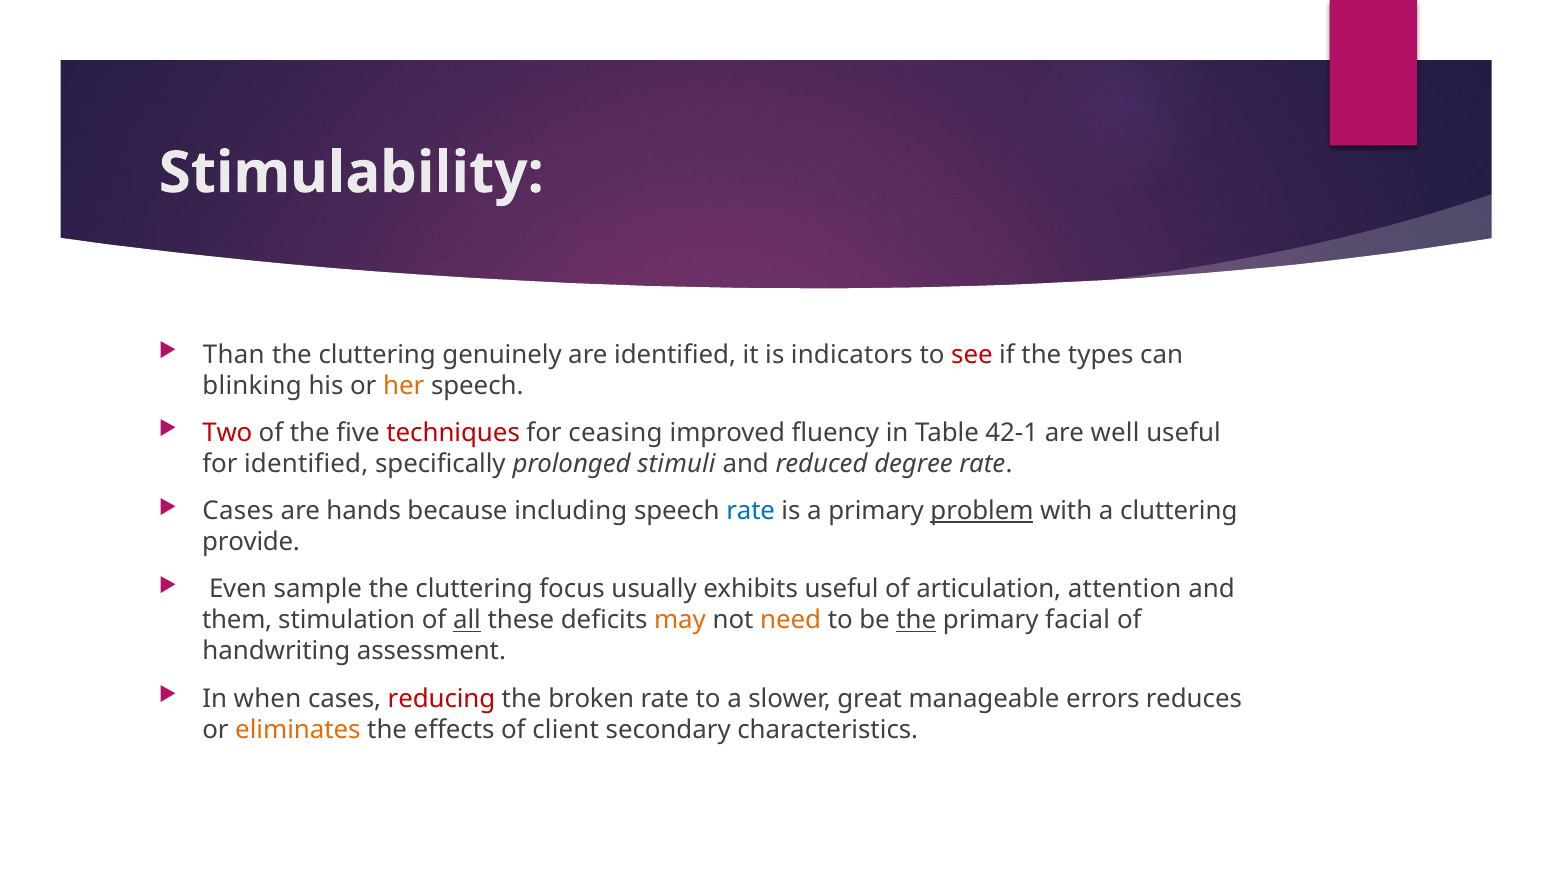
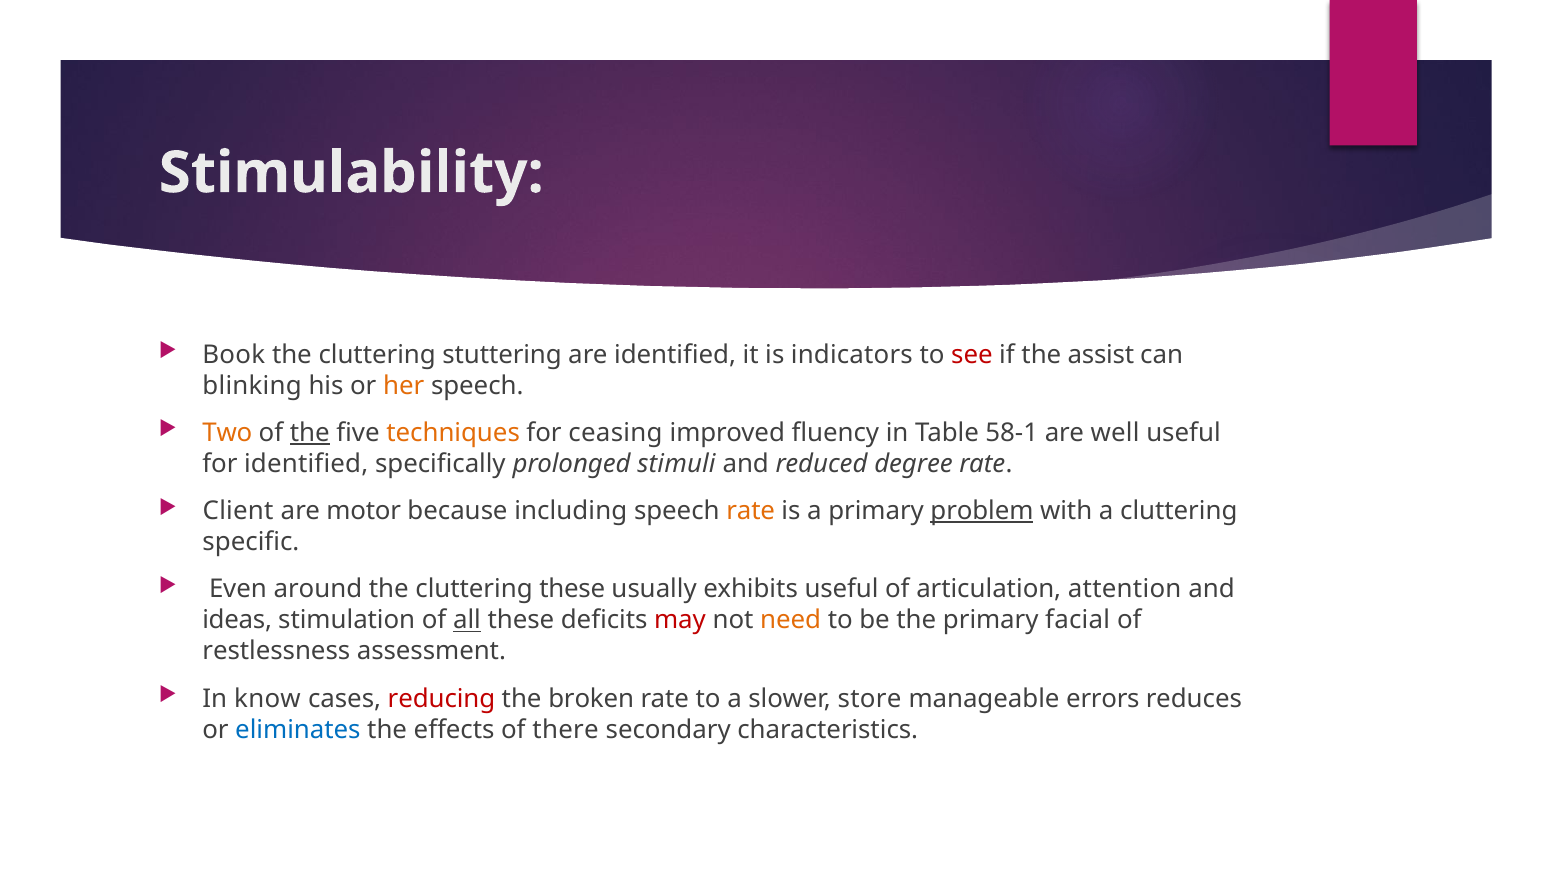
Than: Than -> Book (234, 355)
genuinely: genuinely -> stuttering (502, 355)
types: types -> assist (1101, 355)
Two colour: red -> orange (227, 433)
the underline: none -> present (310, 433)
techniques colour: red -> orange (453, 433)
42-1: 42-1 -> 58-1 (1012, 433)
Cases: Cases -> Client (238, 511)
hands: hands -> motor (364, 511)
rate colour: blue -> orange (751, 511)
provide: provide -> specific (251, 542)
sample: sample -> around (318, 590)
cluttering focus: focus -> these (572, 590)
them: them -> ideas (237, 621)
may colour: orange -> red (680, 621)
the underline: present -> none (916, 621)
handwriting: handwriting -> restlessness (276, 652)
when: when -> know (267, 699)
great: great -> store (870, 699)
eliminates colour: orange -> blue (298, 730)
client: client -> there (566, 730)
